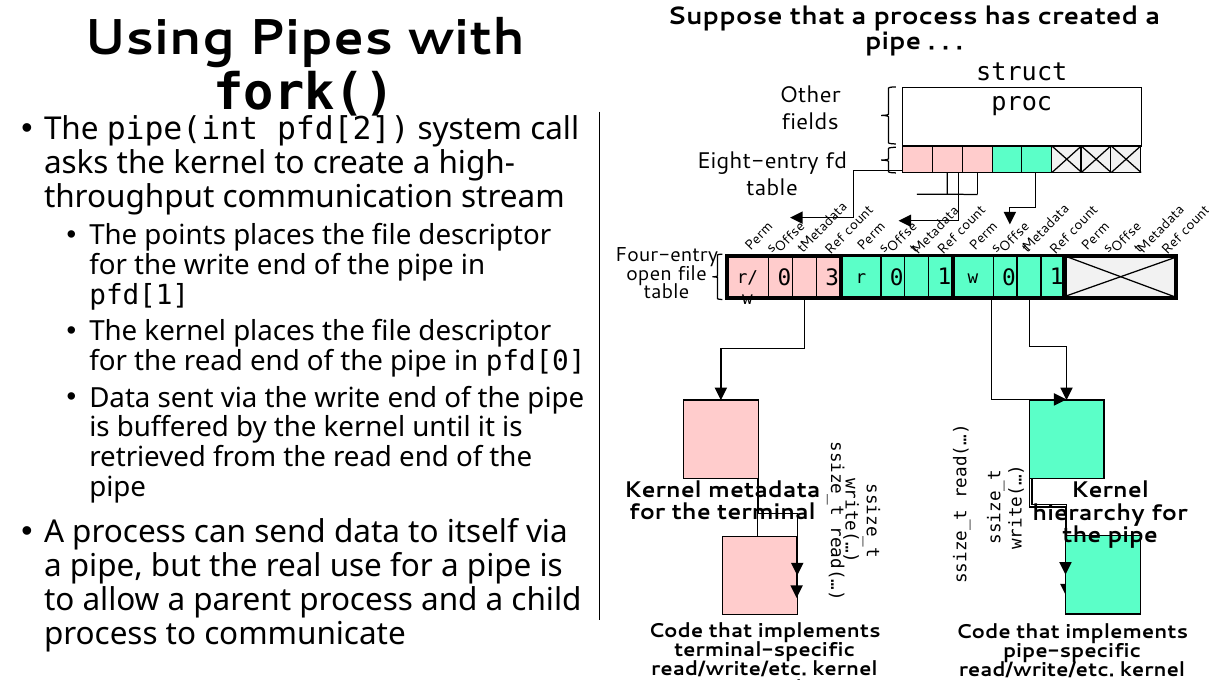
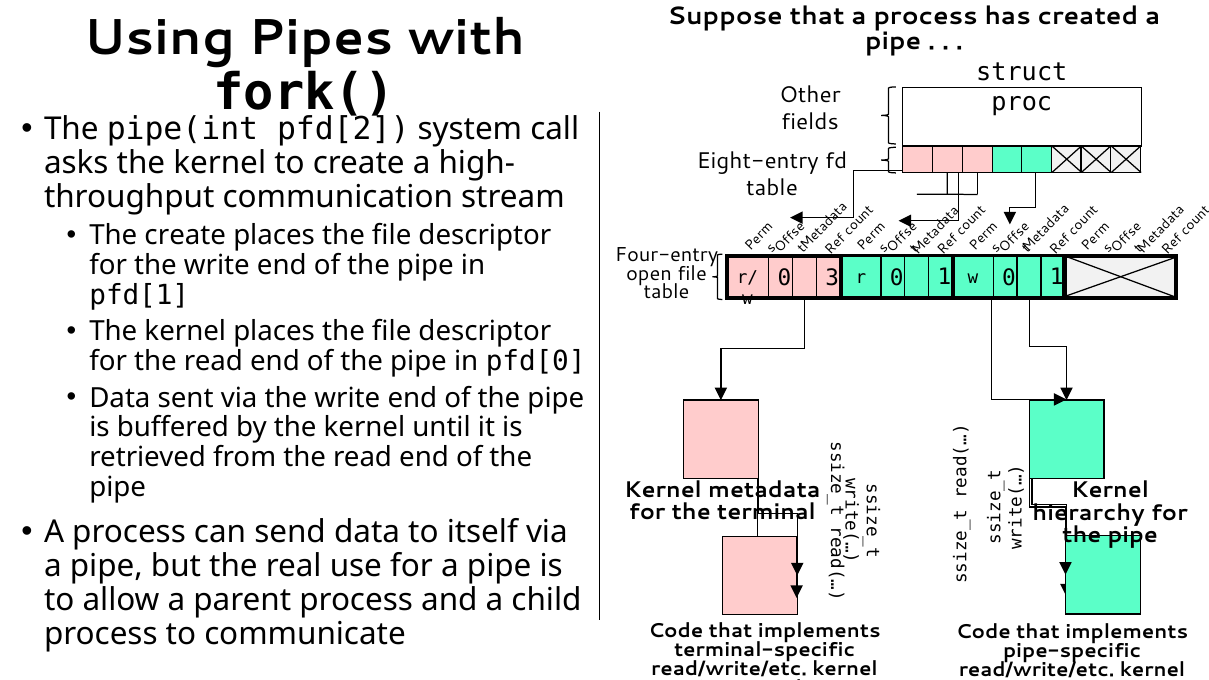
The points: points -> create (185, 236)
